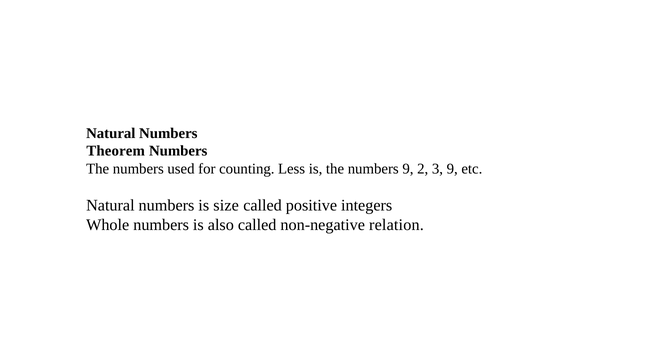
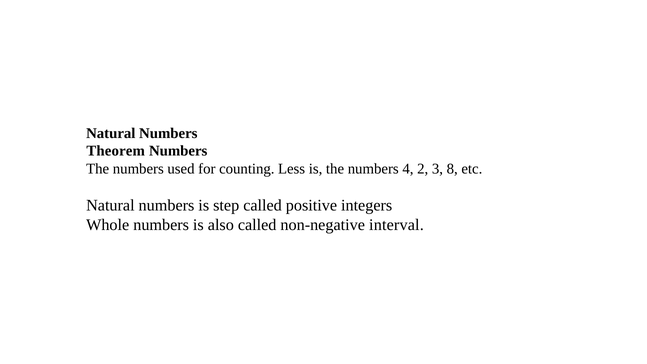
numbers 9: 9 -> 4 (408, 169)
3 9: 9 -> 8 (452, 169)
size: size -> step (226, 205)
relation: relation -> interval (396, 225)
